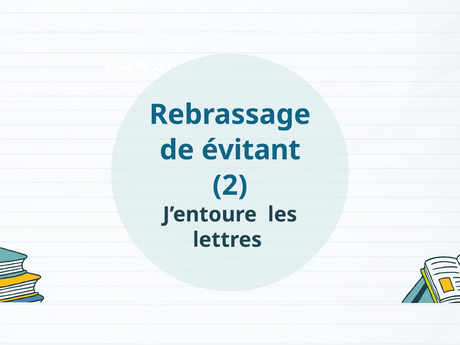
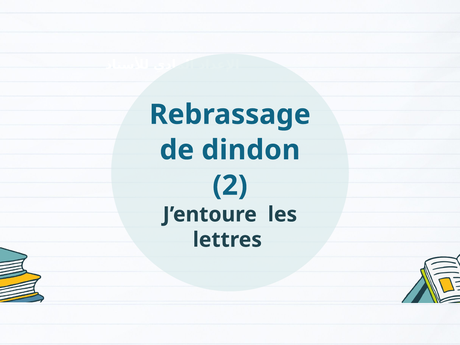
évitant: évitant -> dindon (251, 150)
